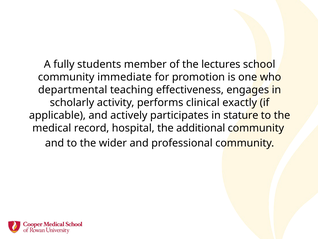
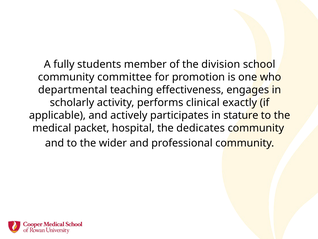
lectures: lectures -> division (221, 64)
immediate: immediate -> committee (125, 77)
record: record -> packet (92, 128)
additional: additional -> dedicates (201, 128)
